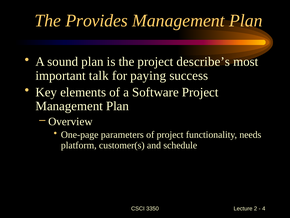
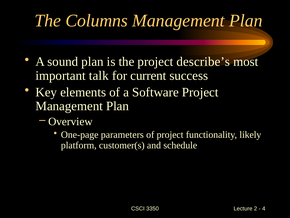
Provides: Provides -> Columns (97, 21)
paying: paying -> current (148, 75)
needs: needs -> likely (250, 134)
